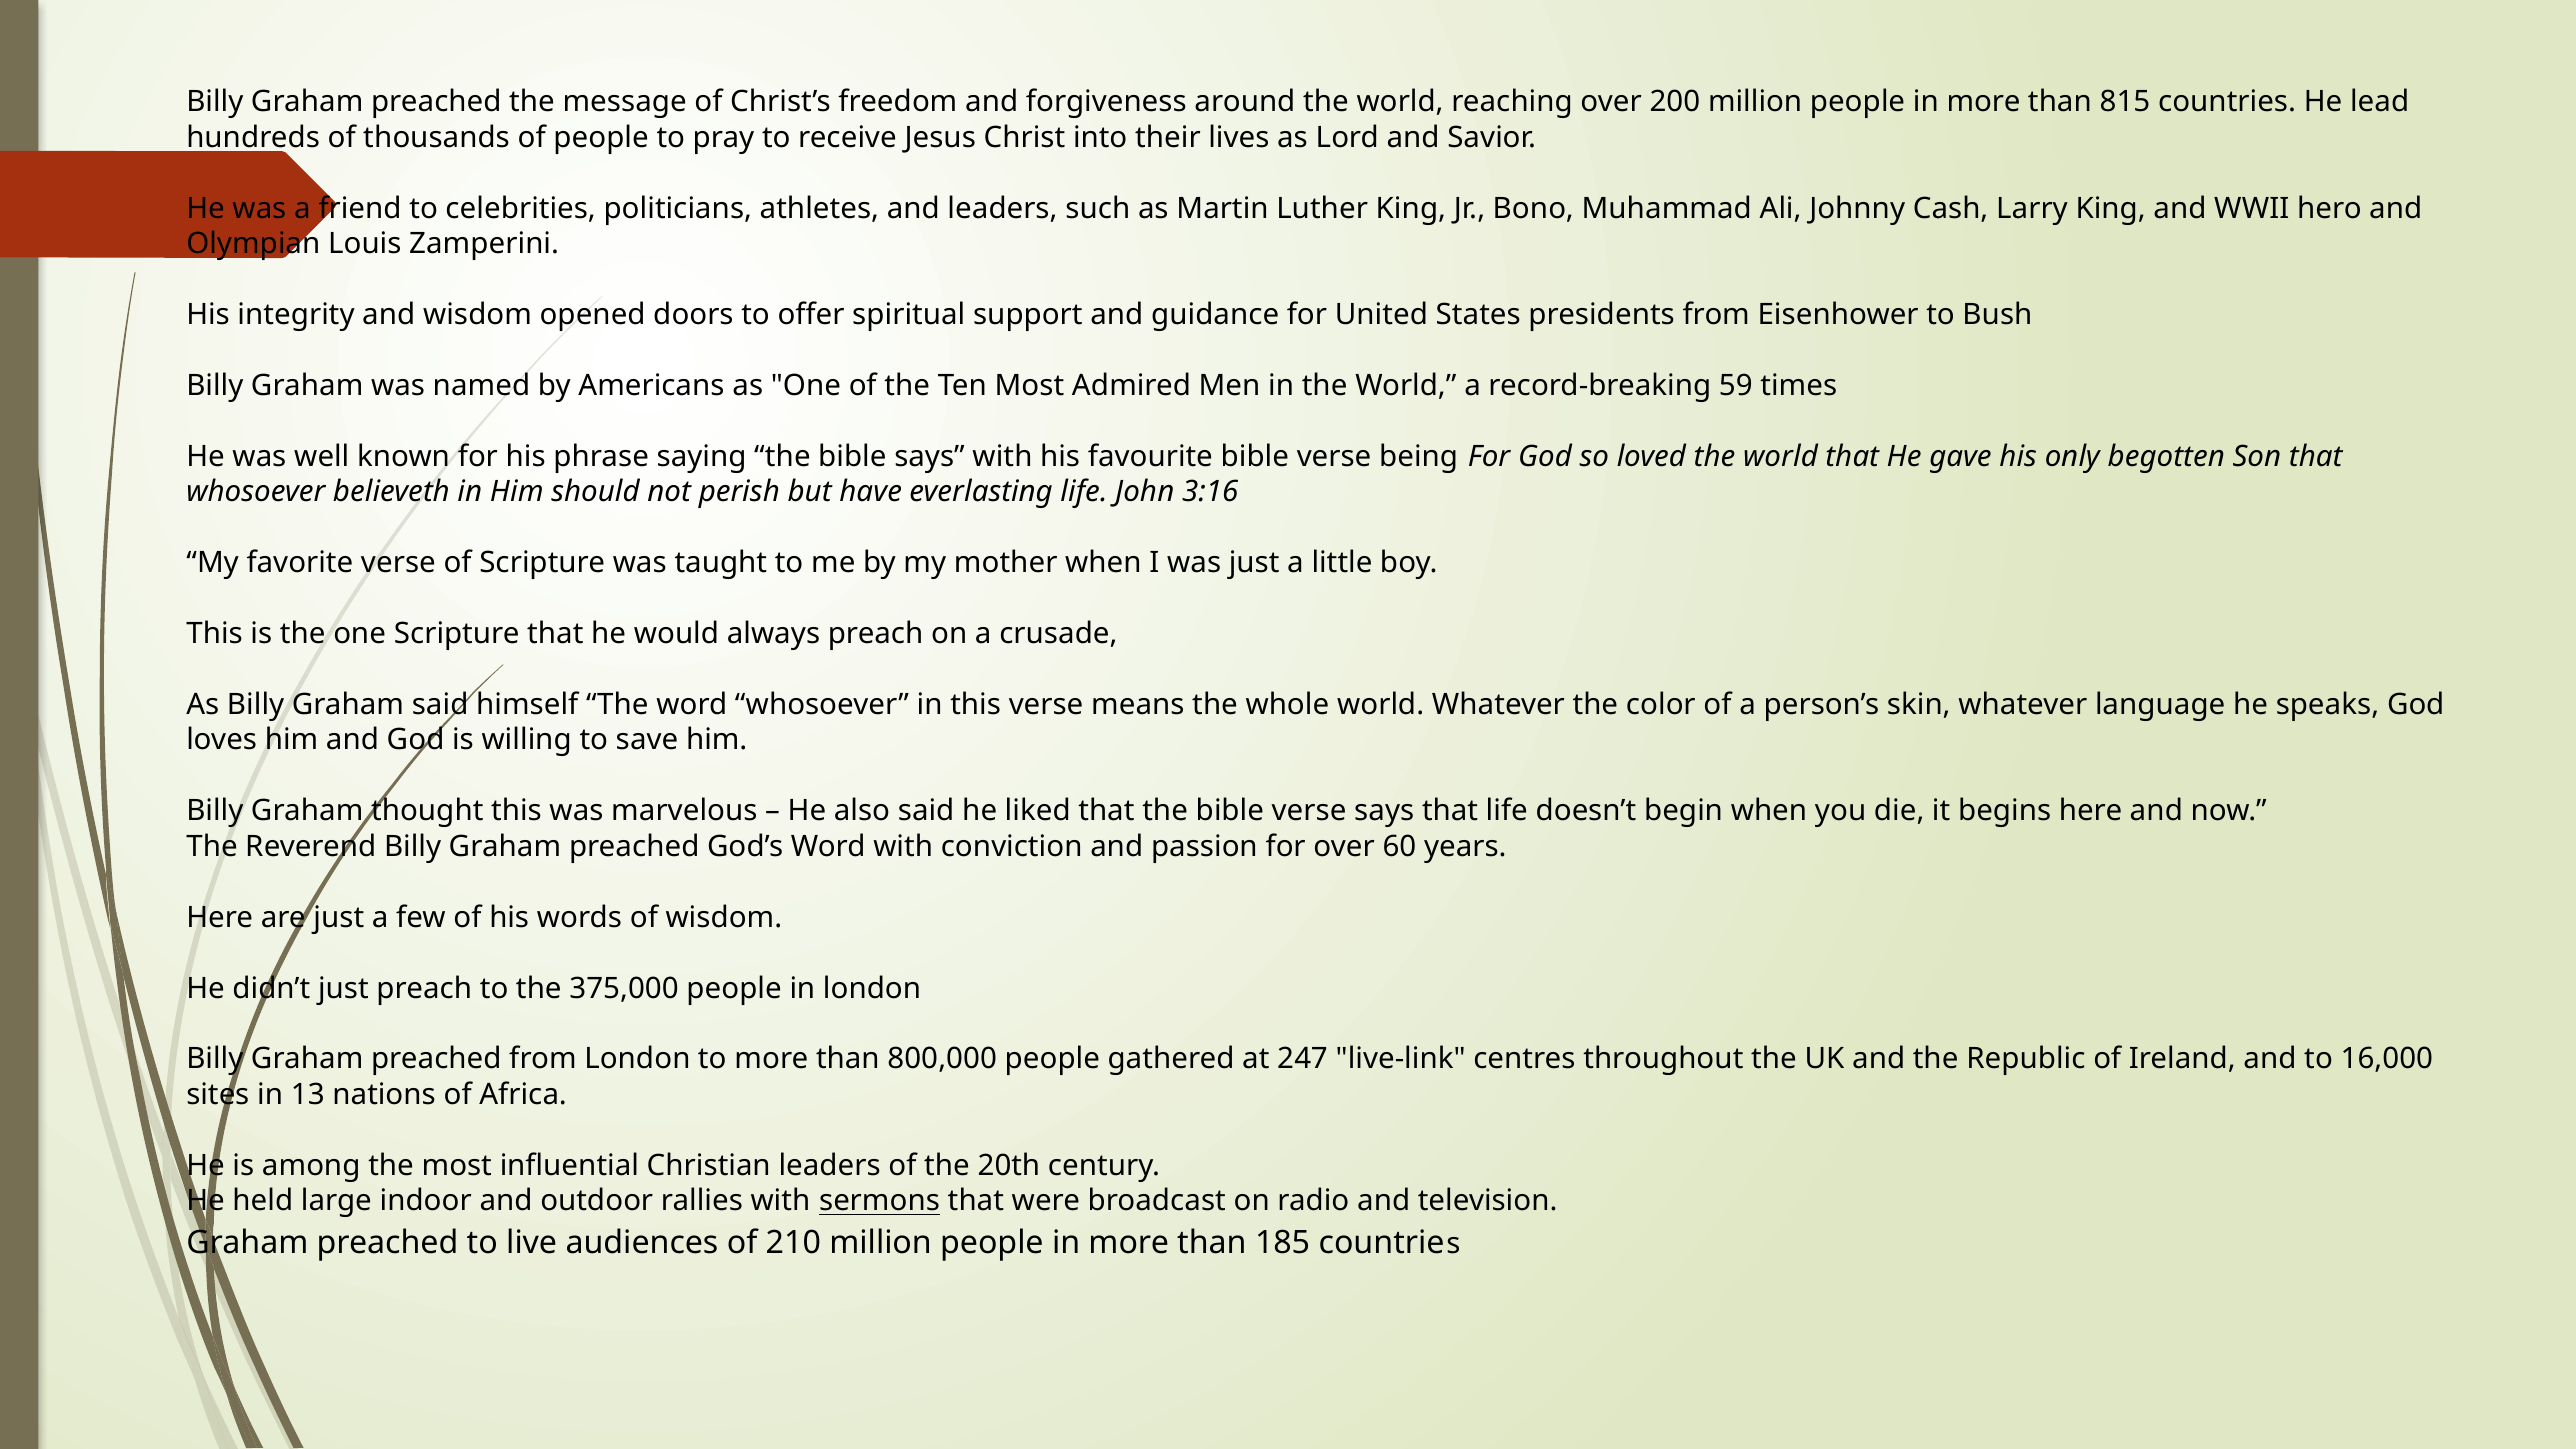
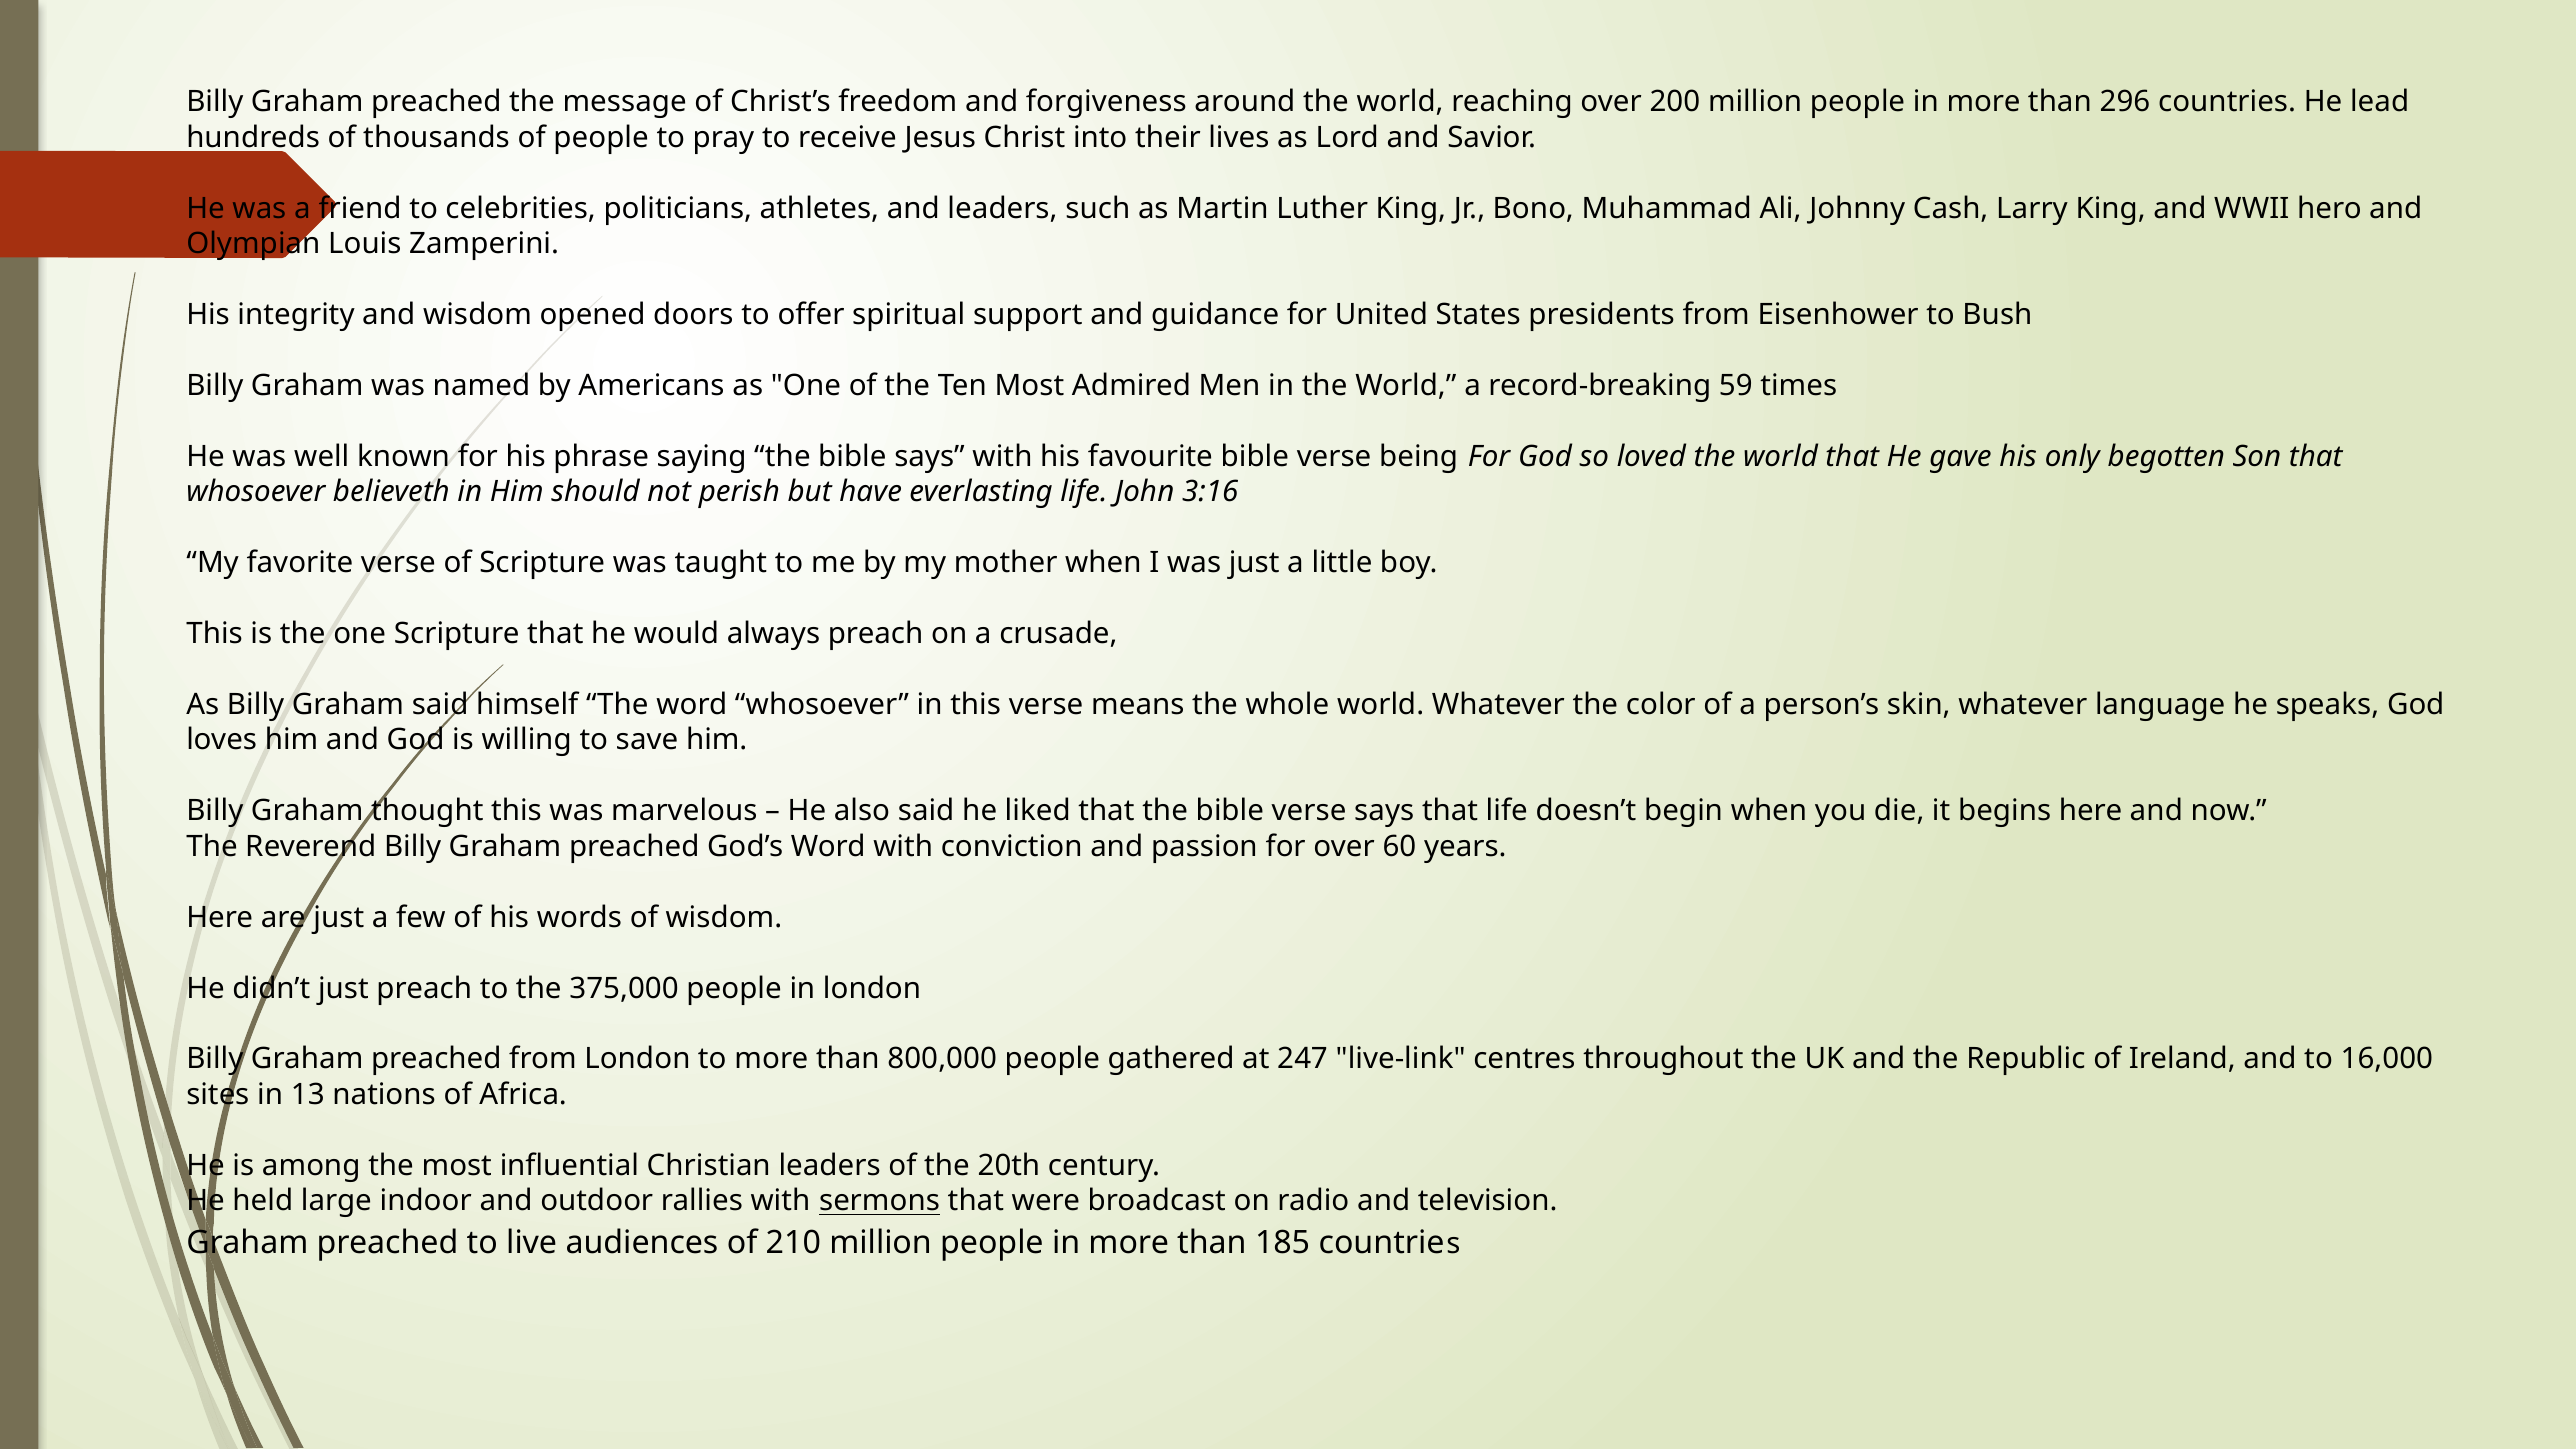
815: 815 -> 296 (2125, 102)
